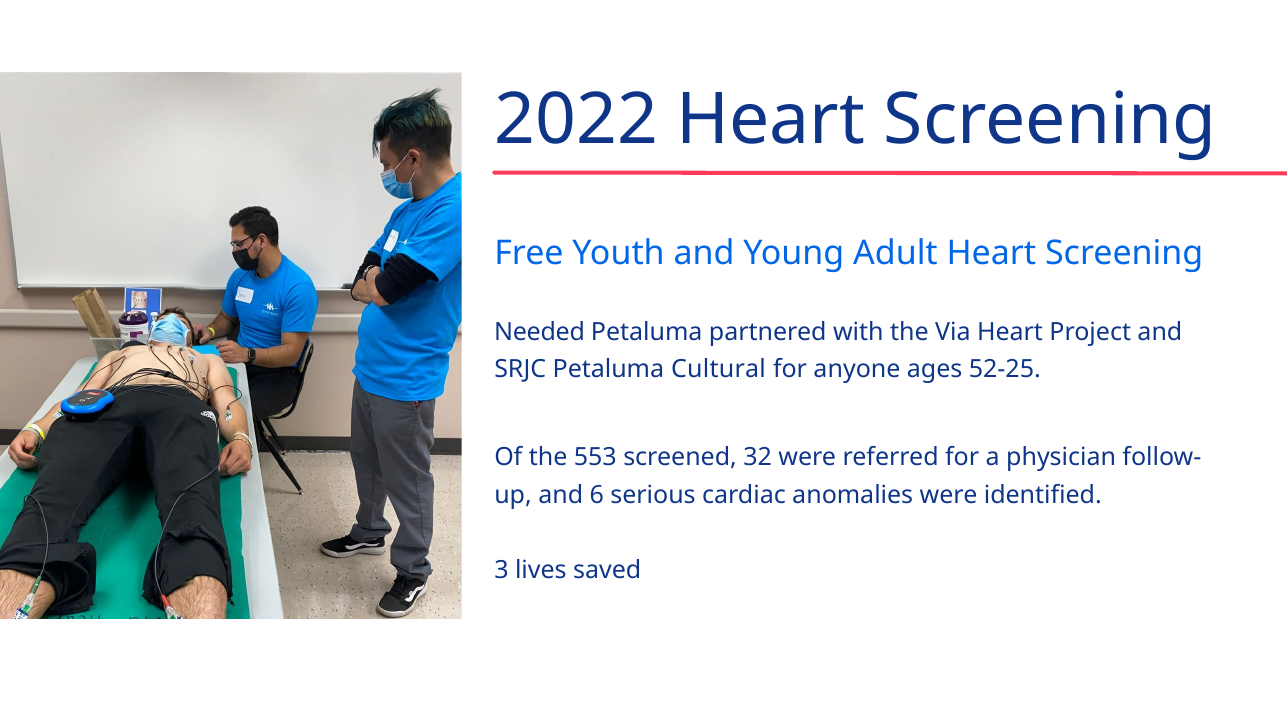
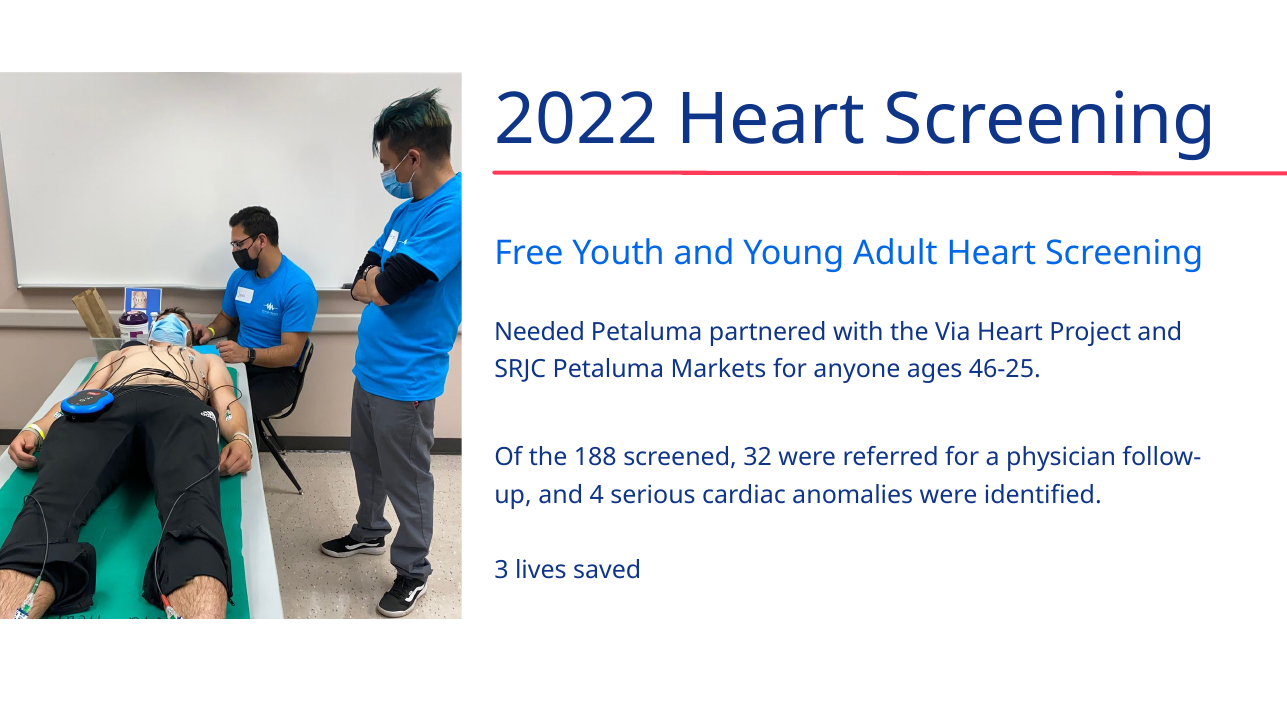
Cultural: Cultural -> Markets (719, 369)
52-25: 52-25 -> 46-25 (1005, 369)
553: 553 -> 188 (595, 457)
6: 6 -> 4 (597, 495)
